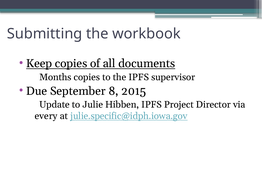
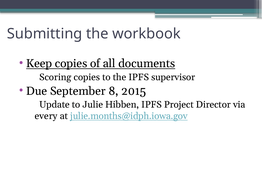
Months: Months -> Scoring (55, 77)
julie.specific@idph.iowa.gov: julie.specific@idph.iowa.gov -> julie.months@idph.iowa.gov (129, 116)
